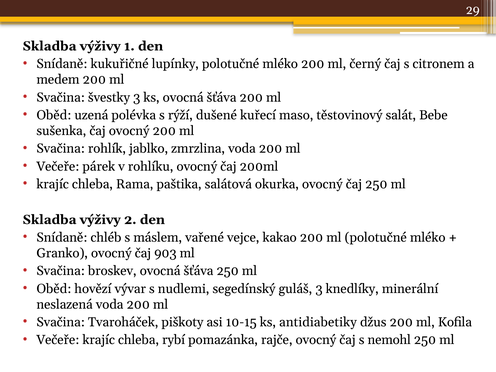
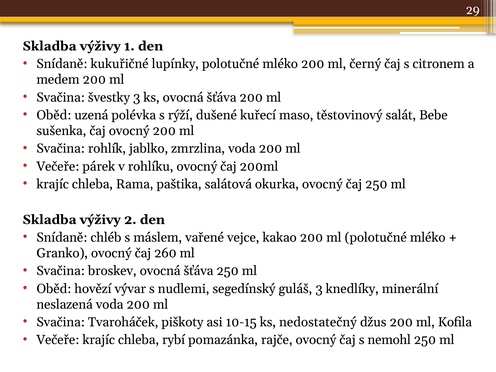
903: 903 -> 260 (165, 253)
antidiabetiky: antidiabetiky -> nedostatečný (318, 322)
